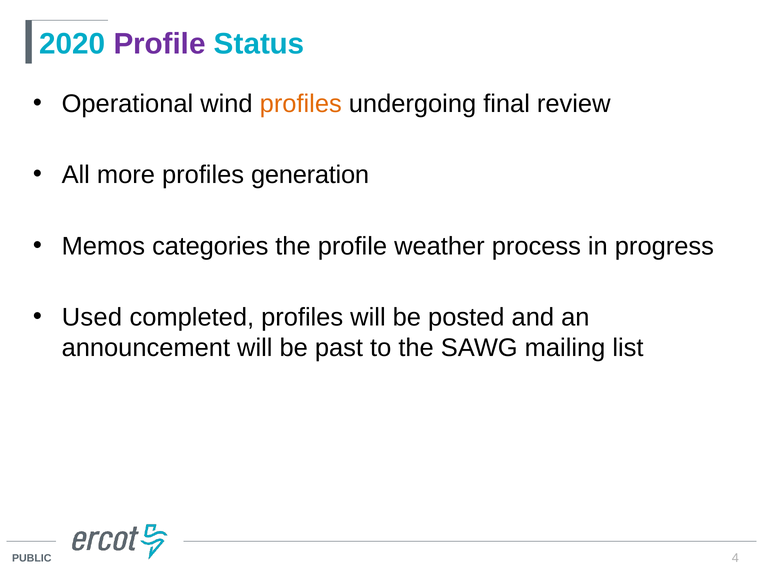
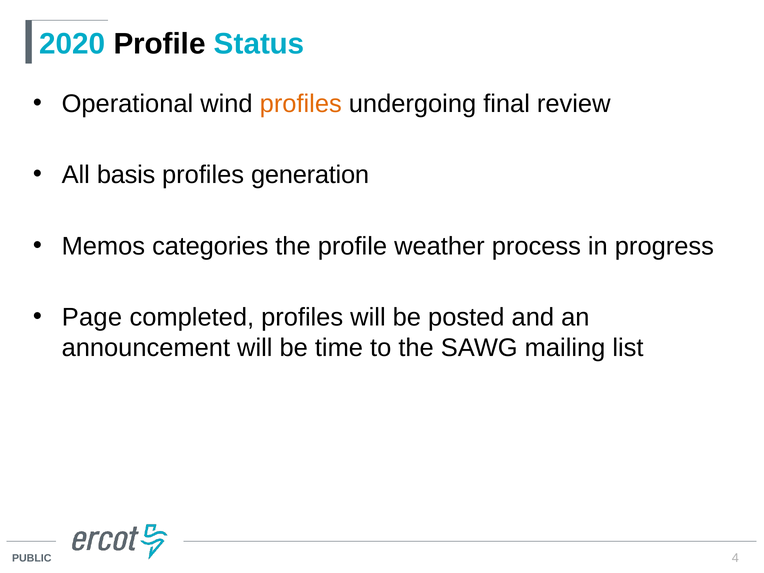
Profile colour: purple -> black (160, 44)
more: more -> basis (126, 175)
Used: Used -> Page (92, 317)
past: past -> time (339, 348)
